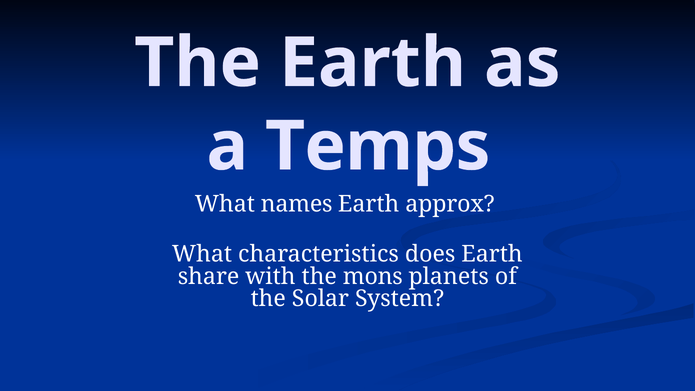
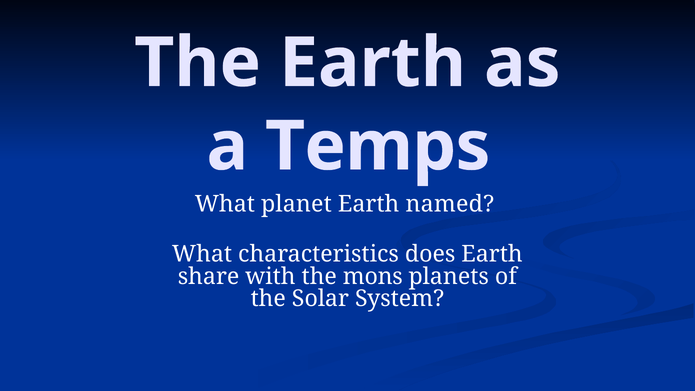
names: names -> planet (296, 204)
approx: approx -> named (450, 204)
